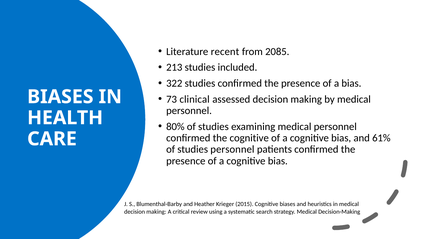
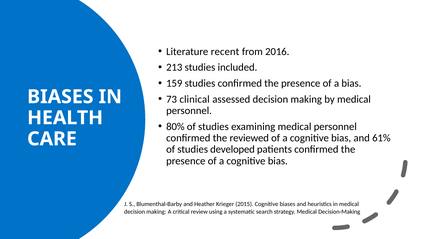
2085: 2085 -> 2016 (277, 52)
322: 322 -> 159 (174, 83)
the cognitive: cognitive -> reviewed (249, 138)
studies personnel: personnel -> developed (233, 150)
